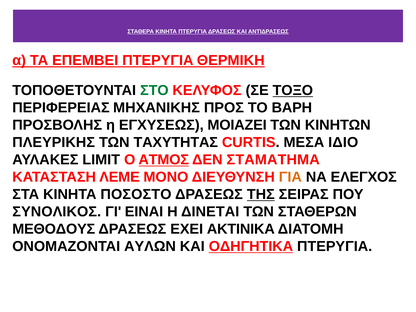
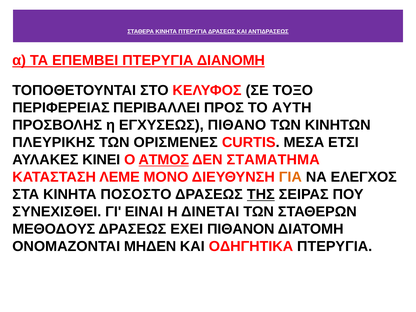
ΘΕΡΜΙΚΗ: ΘΕΡΜΙΚΗ -> ΔΙΑΝΟΜΗ (231, 61)
ΣΤΟ colour: green -> black (154, 90)
ΤΟΞΟ underline: present -> none (293, 90)
ΜΗΧΑΝΙΚΗΣ: ΜΗΧΑΝΙΚΗΣ -> ΠΕΡΙΒΑΛΛΕΙ (157, 108)
ΒΑΡΗ: ΒΑΡΗ -> ΑΥΤΗ (292, 108)
ΜΟΙΑΖΕΙ: ΜΟΙΑΖΕΙ -> ΠΙΘΑΝΟ (237, 125)
ΤΑΧΥΤHΤΑΣ: ΤΑΧΥΤHΤΑΣ -> ΟΡΙΣΜΕΝΕΣ (176, 142)
ΙΔΙΟ: ΙΔΙΟ -> ΕΤΣΙ (343, 142)
LIMIT: LIMIT -> ΚΙΝΕΙ (101, 160)
ΣΥΝΟΛΙΚΟΣ: ΣΥΝΟΛΙΚΟΣ -> ΣΥΝΕΧΙΣΘΕΙ (57, 212)
ΑΚΤΙΝΙΚΑ: ΑΚΤΙΝΙΚΑ -> ΠΙΘΑΝΟΝ (241, 229)
ΑΥΛΩΝ: ΑΥΛΩΝ -> ΜΗΔΕΝ (150, 246)
ΟΔΗΓΗΤΙΚΑ underline: present -> none (251, 246)
